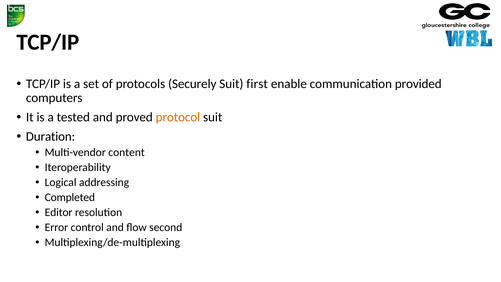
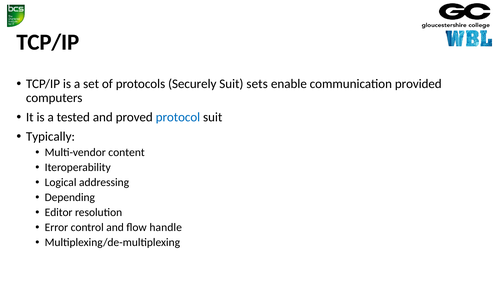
first: first -> sets (257, 84)
protocol colour: orange -> blue (178, 117)
Duration: Duration -> Typically (50, 137)
Completed: Completed -> Depending (70, 197)
second: second -> handle (166, 227)
